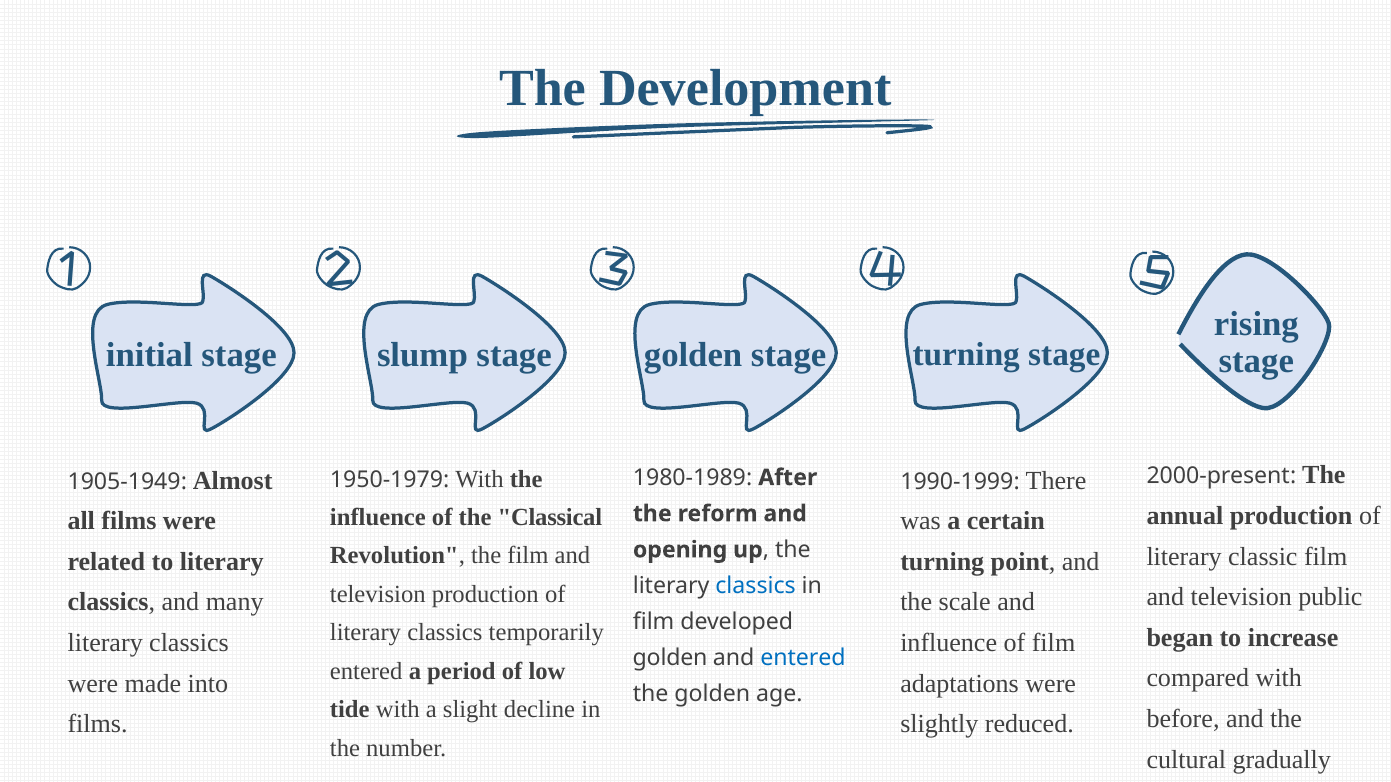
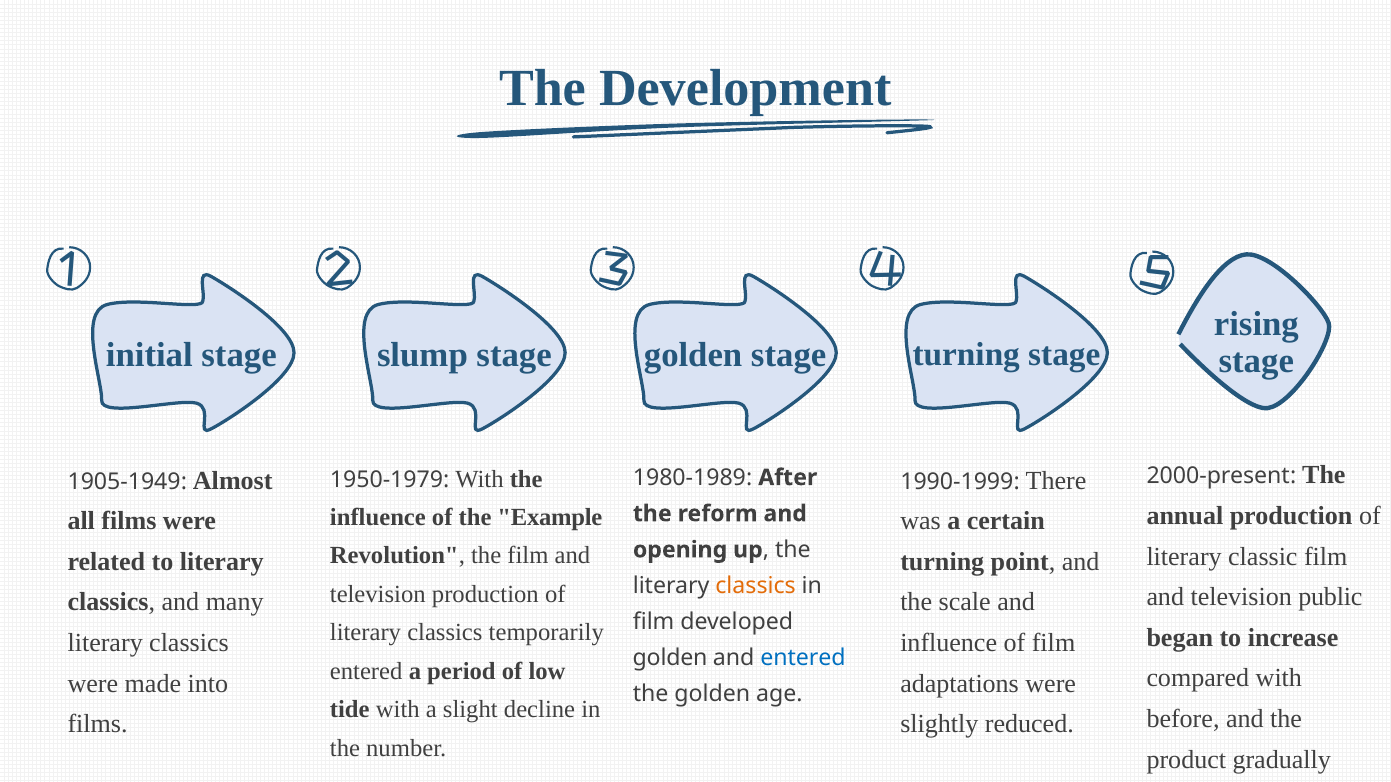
Classical: Classical -> Example (550, 518)
classics colour: blue -> orange (756, 586)
cultural: cultural -> product (1186, 760)
